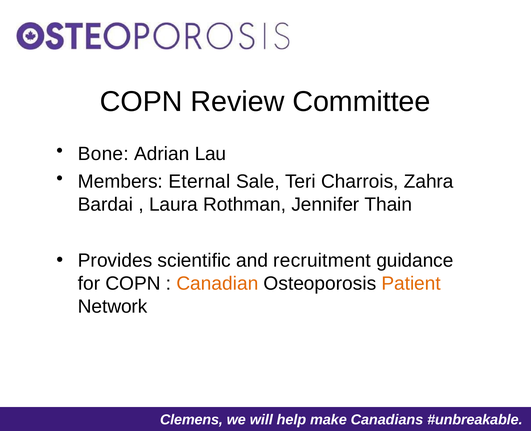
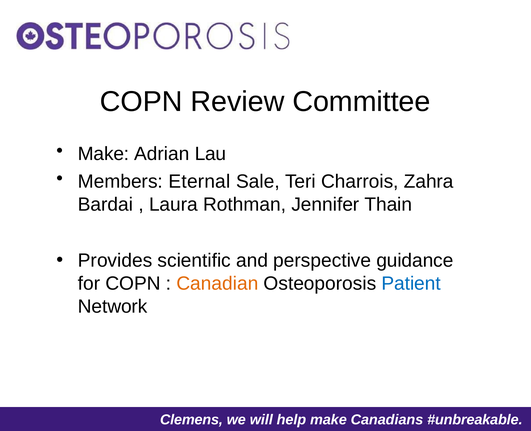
Bone: Bone -> Make (103, 154)
recruitment: recruitment -> perspective (322, 260)
Patient colour: orange -> blue (411, 283)
